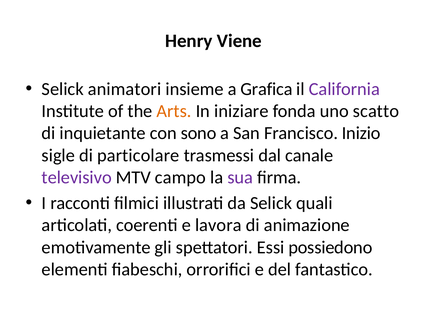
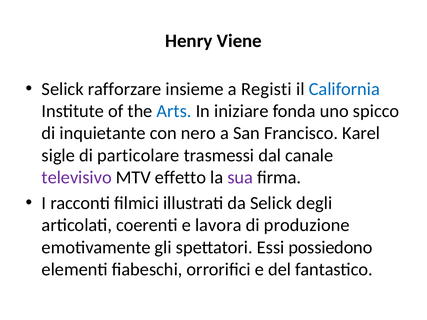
animatori: animatori -> rafforzare (125, 89)
Grafica: Grafica -> Registi (266, 89)
California colour: purple -> blue (344, 89)
Arts colour: orange -> blue (174, 111)
scatto: scatto -> spicco (376, 111)
sono: sono -> nero (198, 133)
Inizio: Inizio -> Karel (361, 133)
campo: campo -> effetto (181, 177)
quali: quali -> degli (314, 203)
animazione: animazione -> produzione (307, 225)
